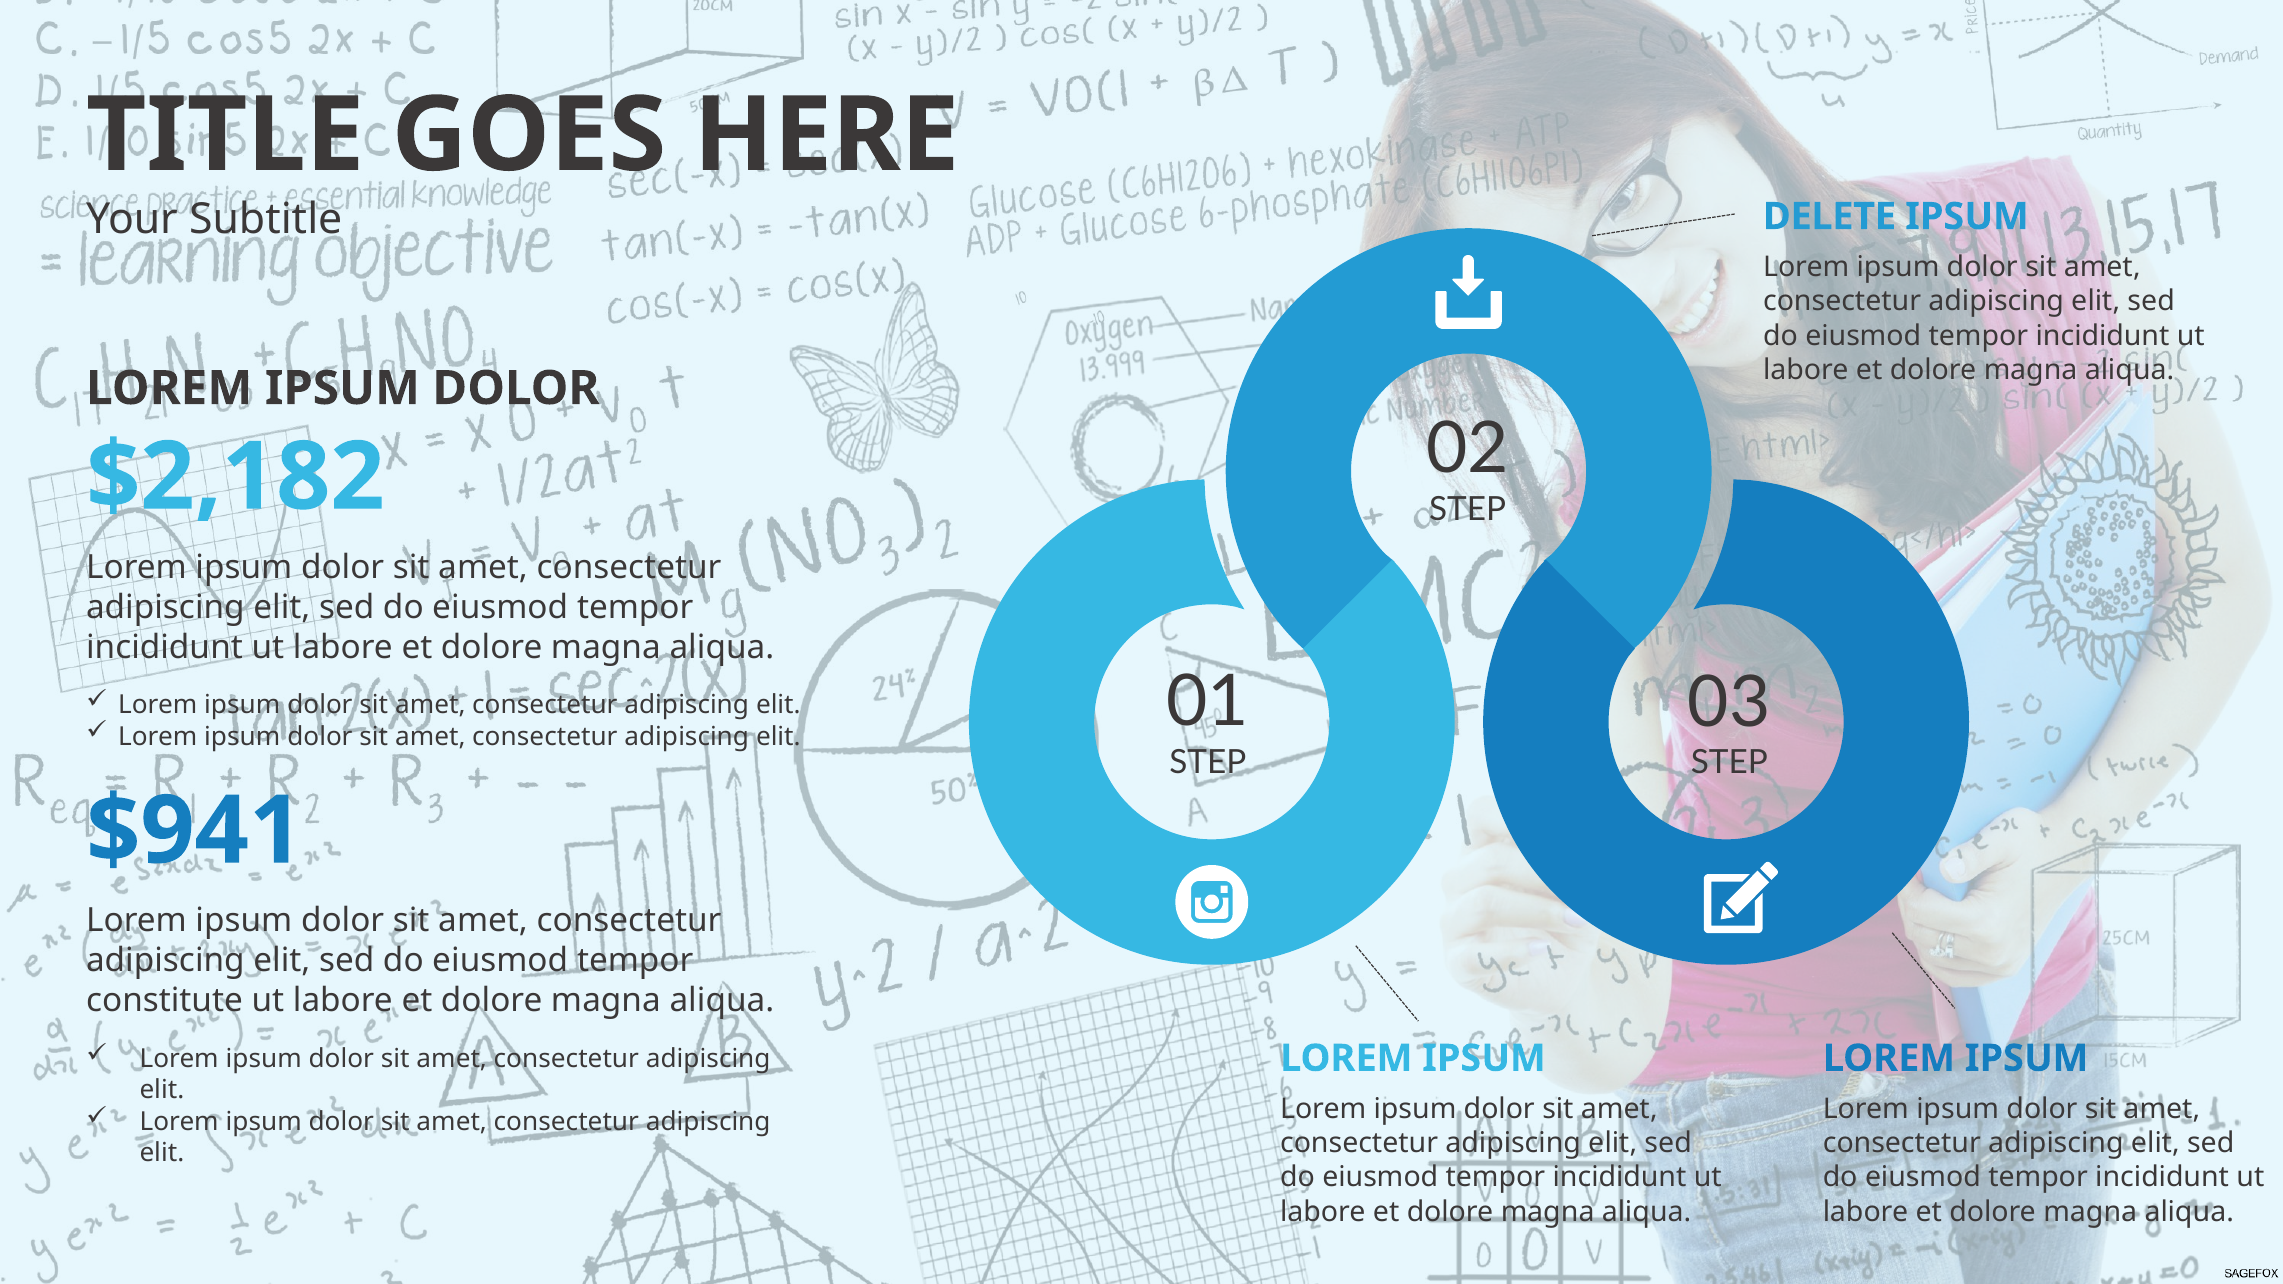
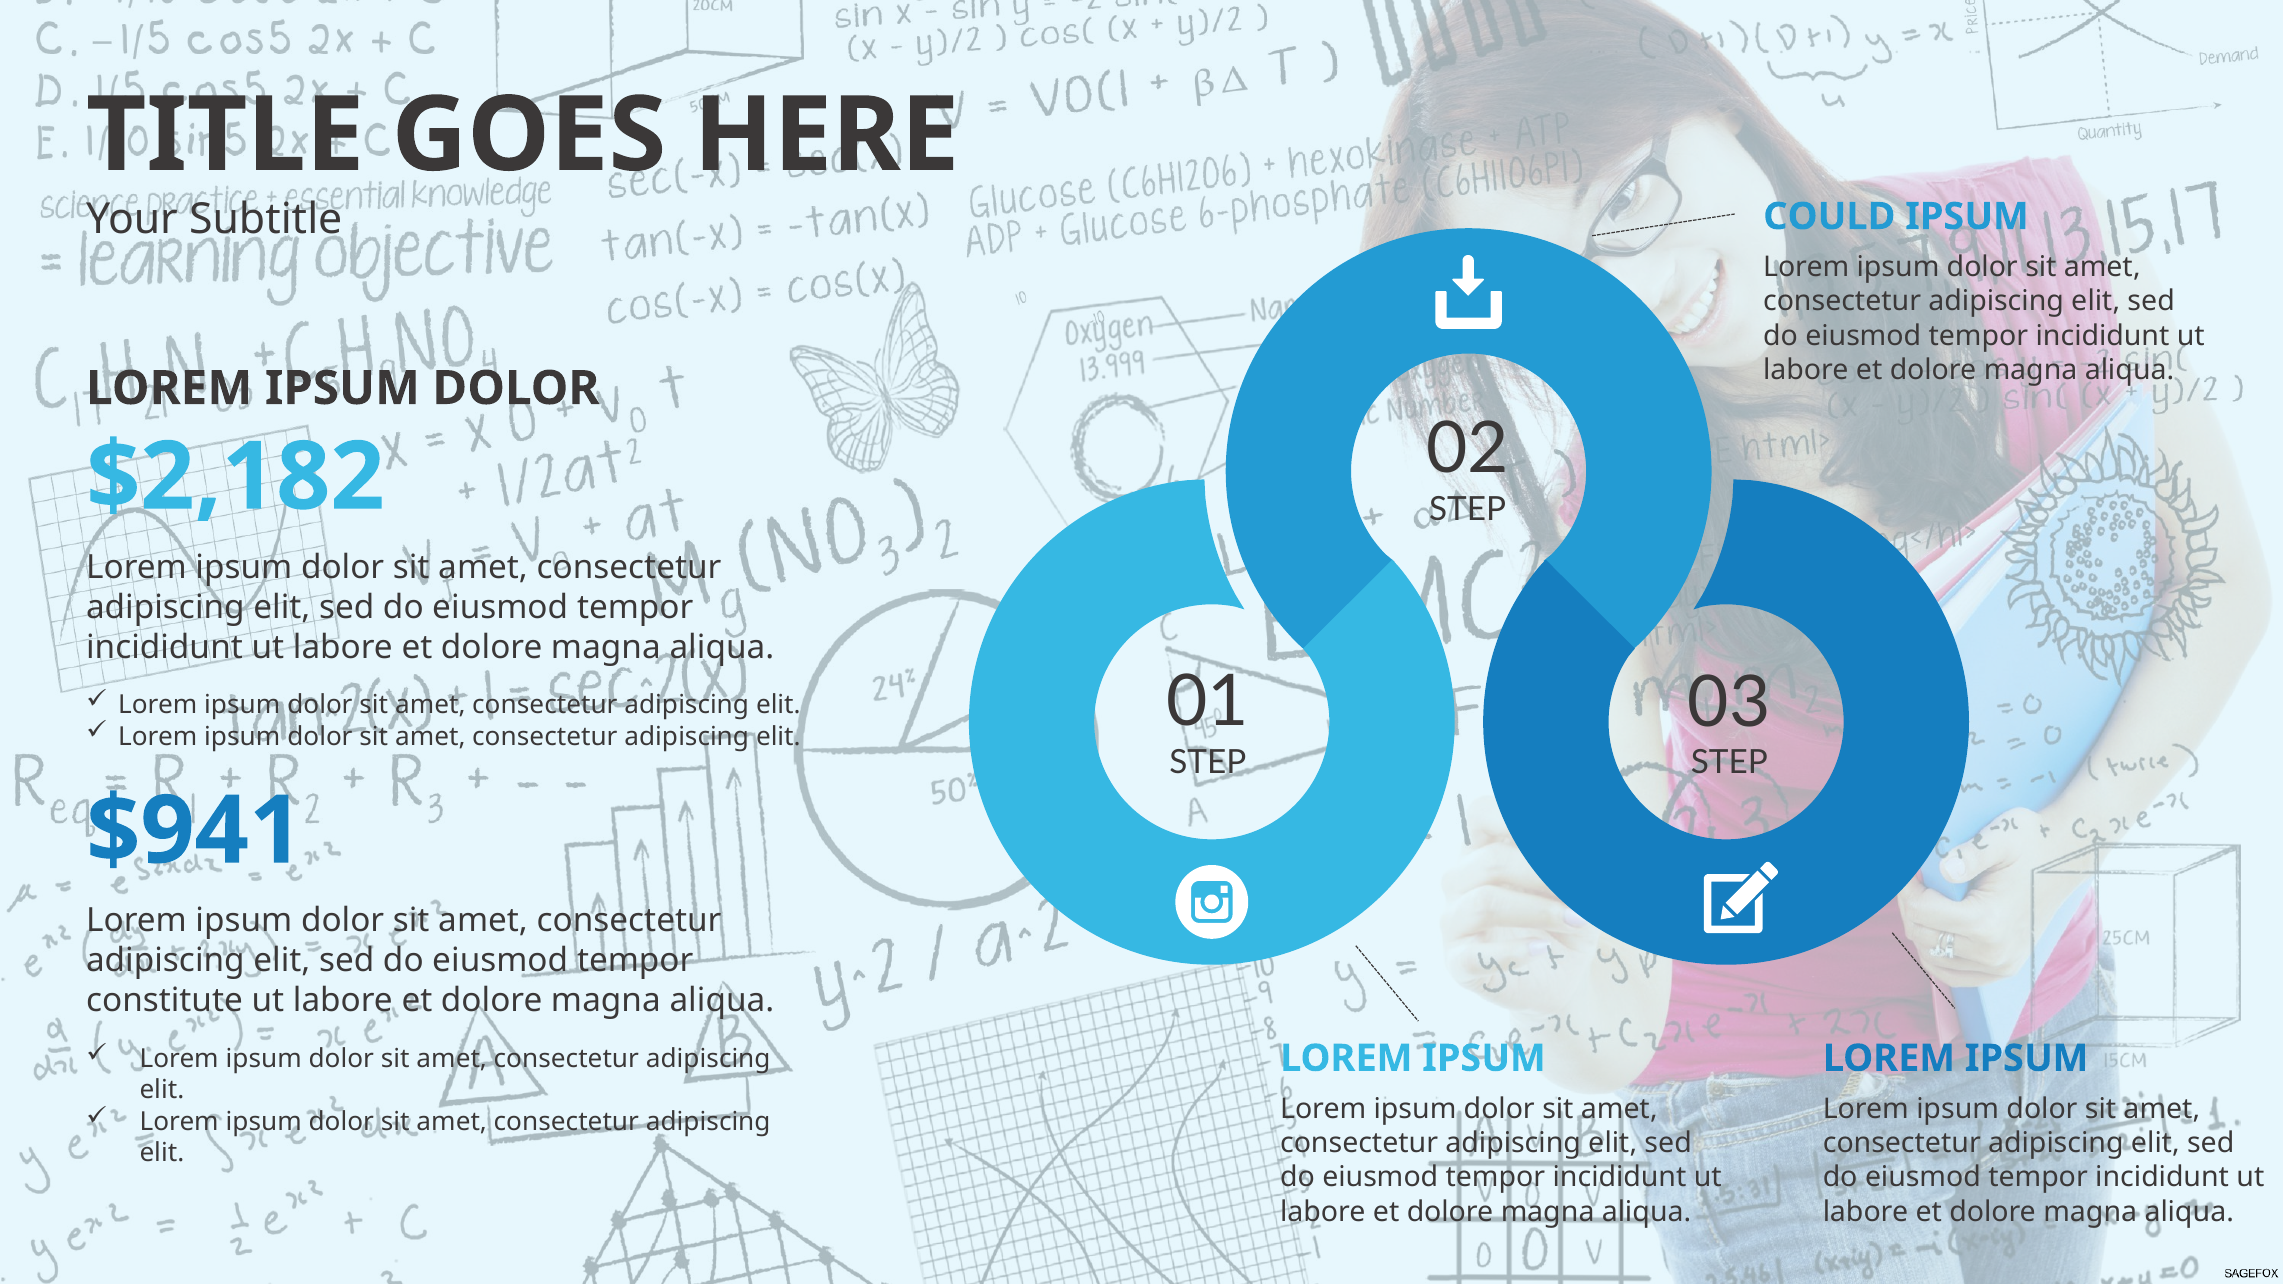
DELETE: DELETE -> COULD (1829, 217)
